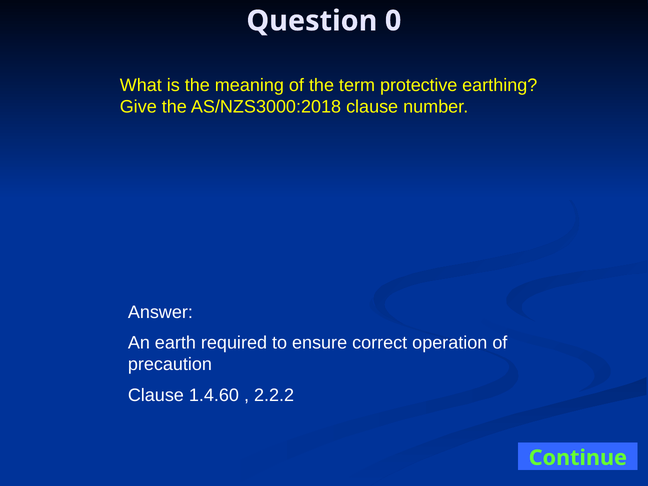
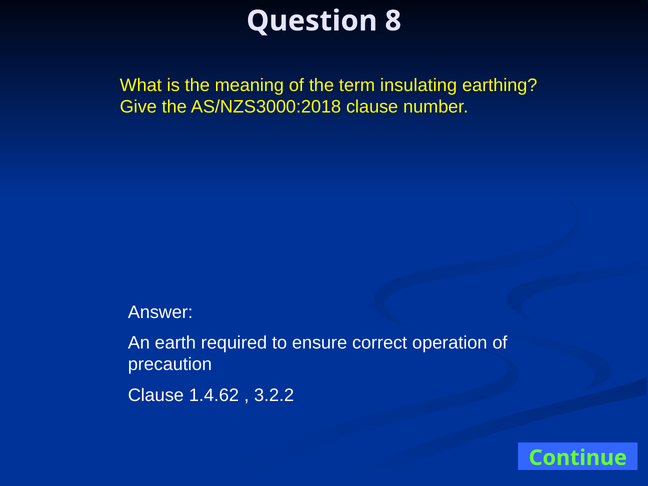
0: 0 -> 8 (393, 21)
protective: protective -> insulating (419, 85)
1.4.60: 1.4.60 -> 1.4.62 (214, 395)
2.2.2: 2.2.2 -> 3.2.2 (274, 395)
